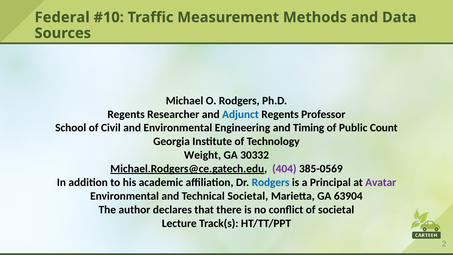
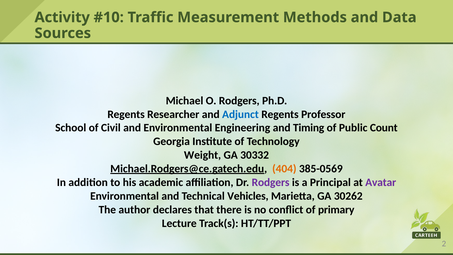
Federal: Federal -> Activity (62, 17)
404 colour: purple -> orange (284, 169)
Rodgers colour: blue -> purple (271, 182)
Technical Societal: Societal -> Vehicles (248, 196)
63904: 63904 -> 30262 (348, 196)
of societal: societal -> primary (336, 210)
